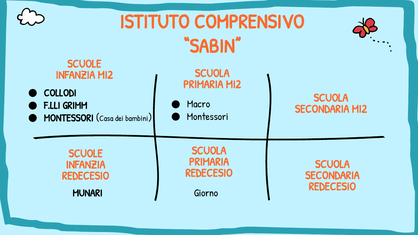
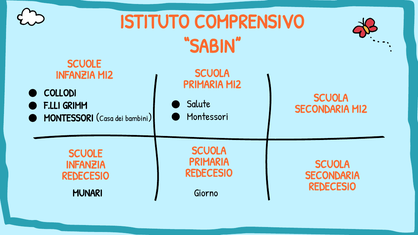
Macro: Macro -> Salute (199, 104)
